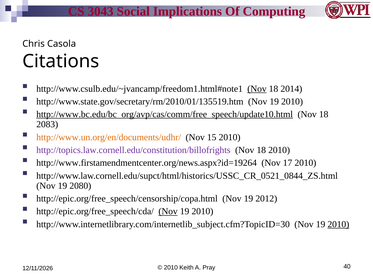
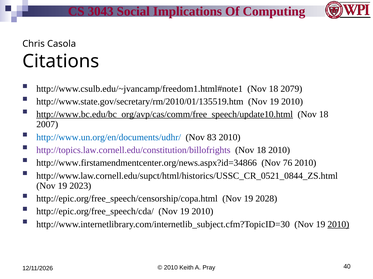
Nov underline: present -> none (257, 89)
2014: 2014 -> 2079 (291, 89)
2083: 2083 -> 2007 (47, 125)
http://www.un.org/en/documents/udhr/ colour: orange -> blue (109, 138)
15: 15 -> 83 (212, 138)
http://www.firstamendmentcenter.org/news.aspx?id=19264: http://www.firstamendmentcenter.org/news.aspx?id=19264 -> http://www.firstamendmentcenter.org/news.aspx?id=34866 (147, 163)
17: 17 -> 76 (288, 163)
2080: 2080 -> 2023 (80, 186)
2012: 2012 -> 2028 (266, 199)
Nov underline: present -> none (168, 212)
